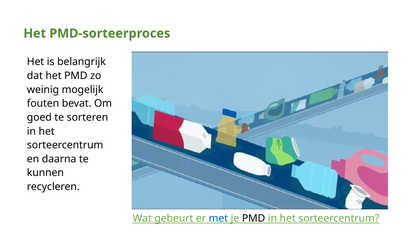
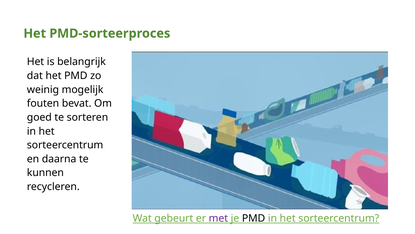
met colour: blue -> purple (218, 218)
